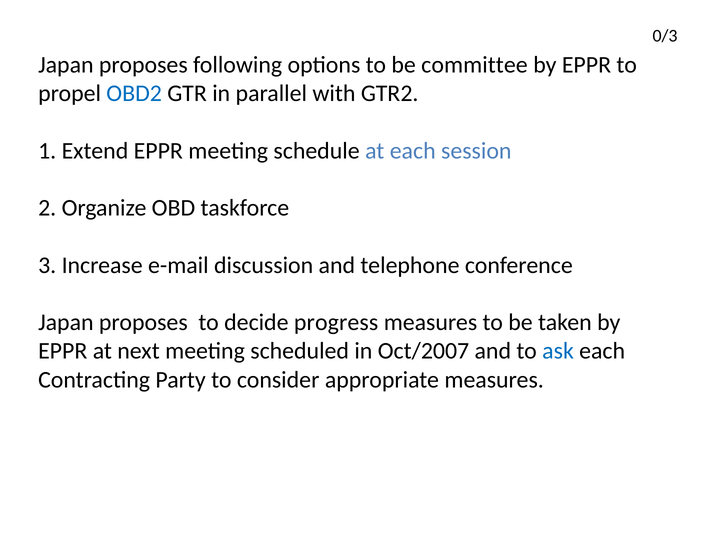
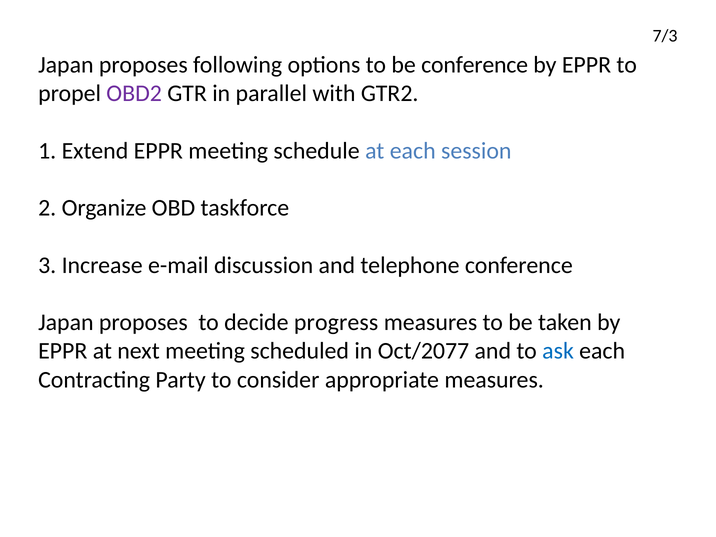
0/3: 0/3 -> 7/3 (665, 36)
be committee: committee -> conference (475, 65)
OBD2 colour: blue -> purple (134, 93)
Oct/2007: Oct/2007 -> Oct/2077 (424, 351)
